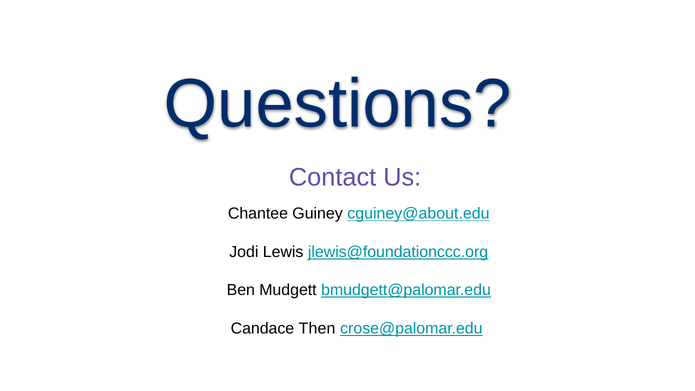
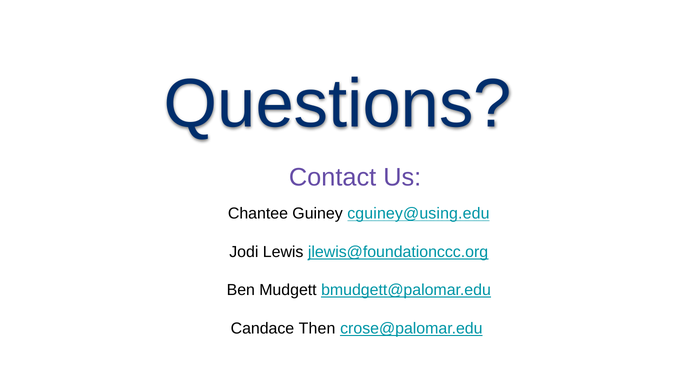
cguiney@about.edu: cguiney@about.edu -> cguiney@using.edu (418, 214)
